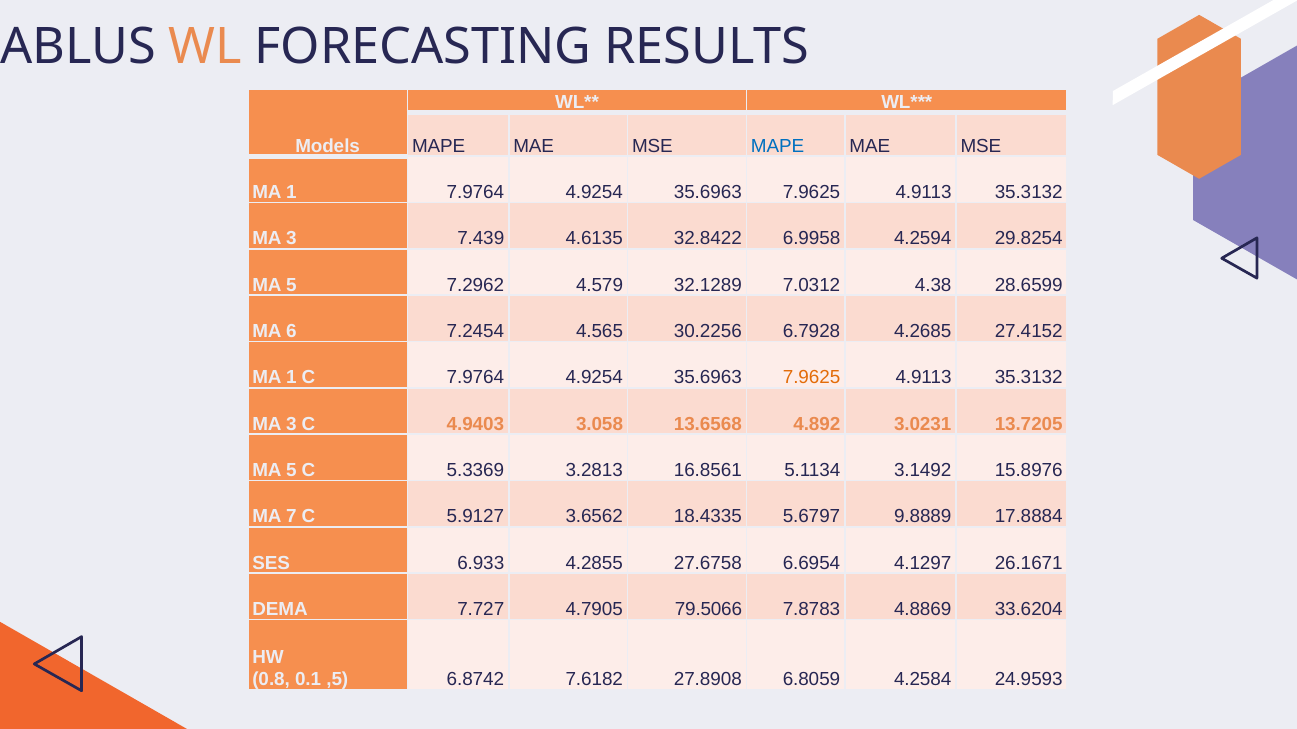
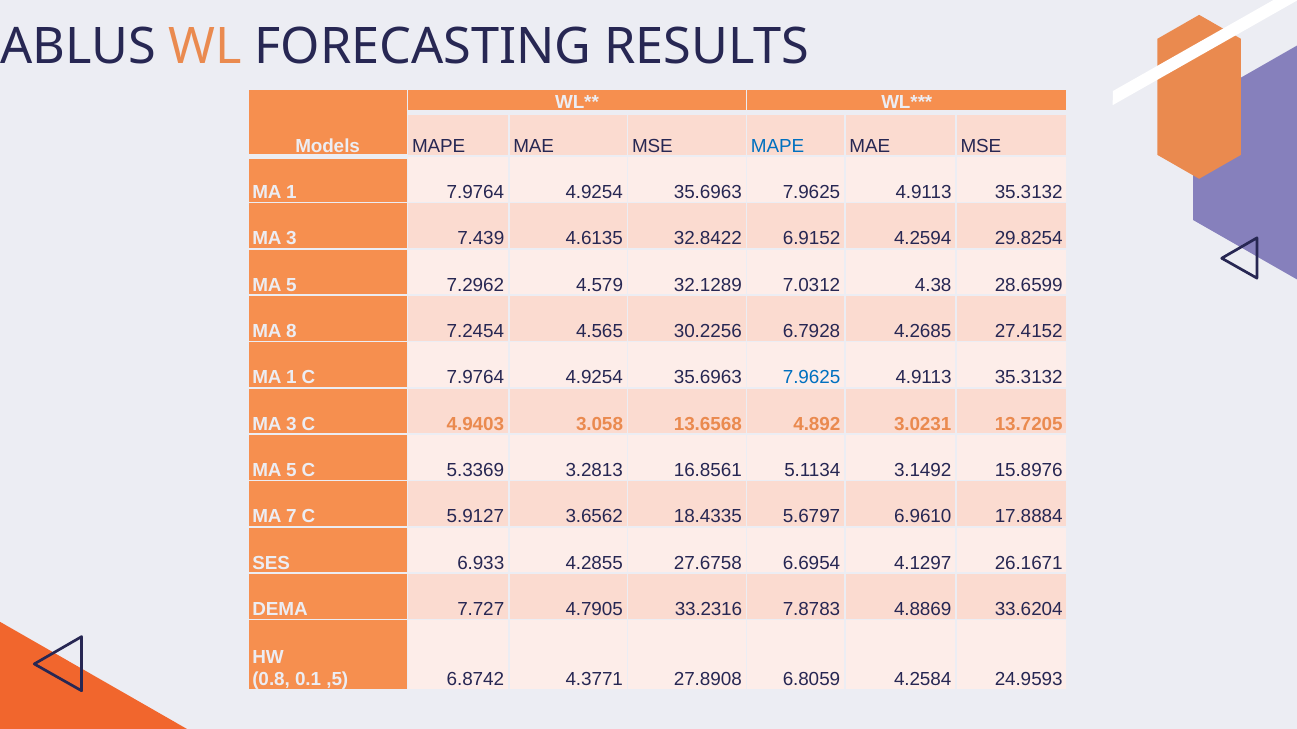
6.9958: 6.9958 -> 6.9152 (812, 239)
6: 6 -> 8 (291, 332)
7.9625 colour: orange -> blue (812, 378)
9.8889: 9.8889 -> 6.9610 (923, 517)
79.5066: 79.5066 -> 33.2316 (708, 610)
7.6182: 7.6182 -> 4.3771 (594, 680)
